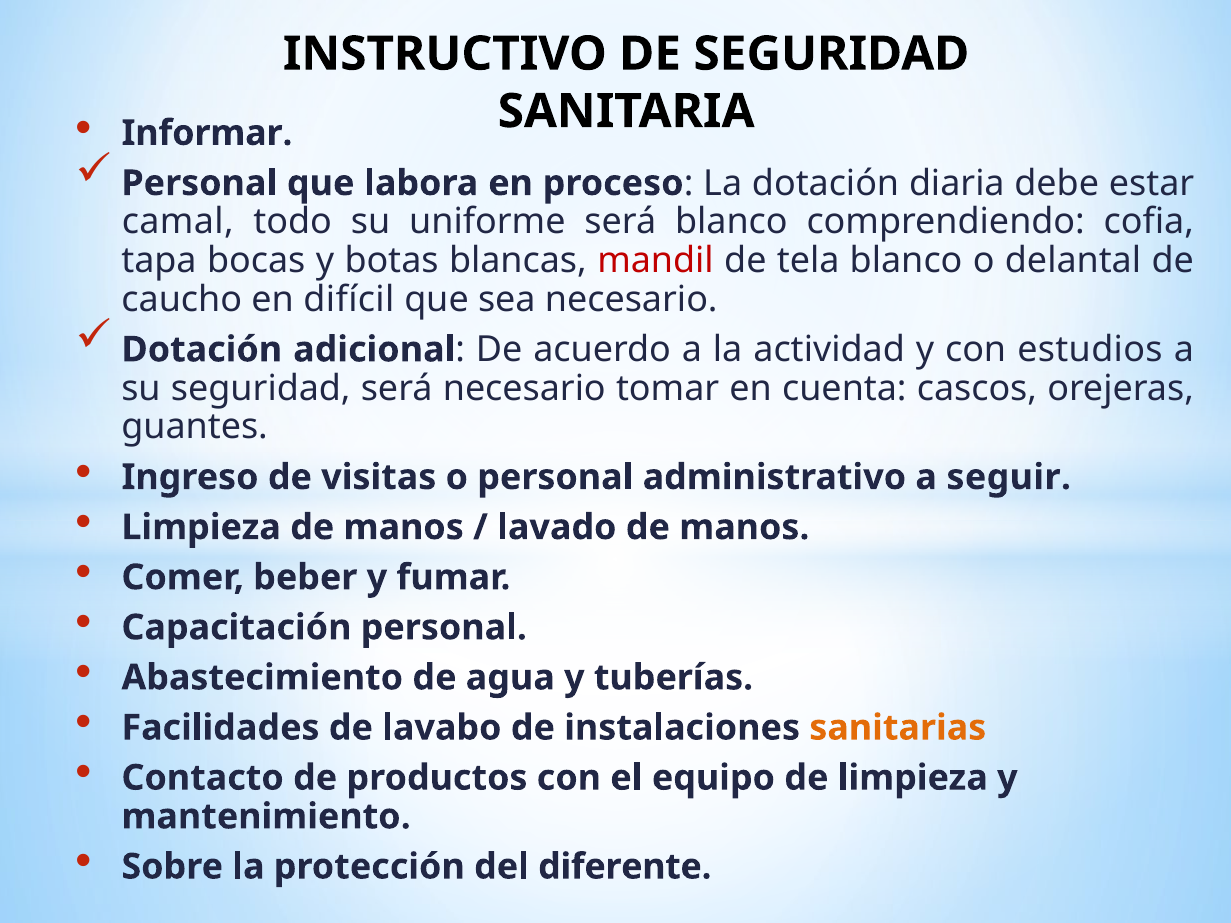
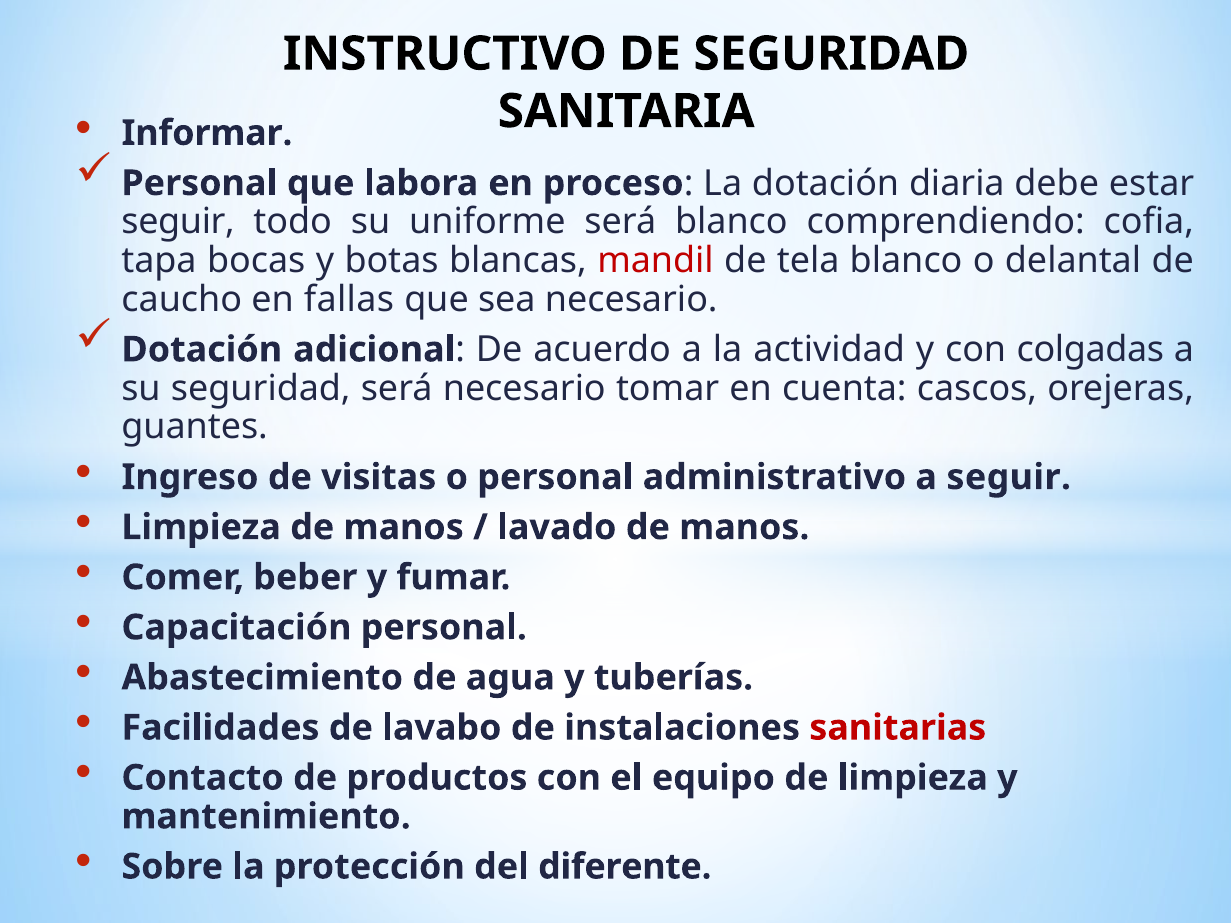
camal: camal -> seguir (178, 222)
difícil: difícil -> fallas (349, 300)
estudios: estudios -> colgadas (1090, 350)
sanitarias colour: orange -> red (898, 728)
